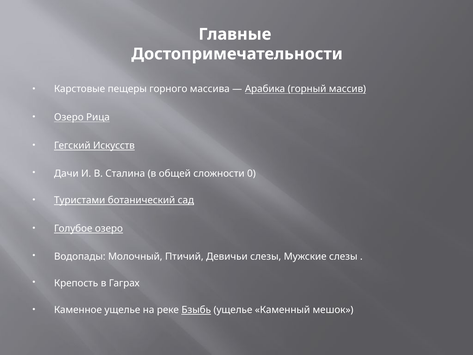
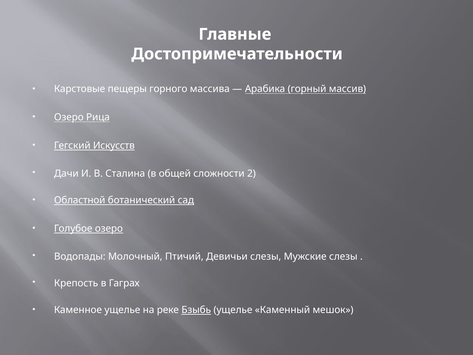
0: 0 -> 2 (251, 174)
Туристами: Туристами -> Областной (80, 200)
